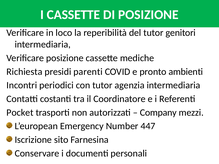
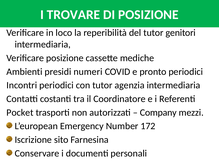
I CASSETTE: CASSETTE -> TROVARE (73, 15)
Richiesta: Richiesta -> Ambienti (24, 72)
parenti: parenti -> numeri (88, 72)
pronto ambienti: ambienti -> periodici (186, 72)
447: 447 -> 172 (148, 126)
